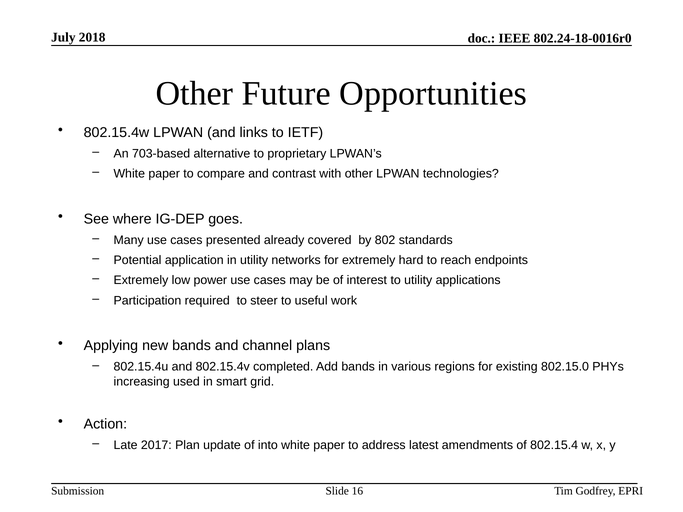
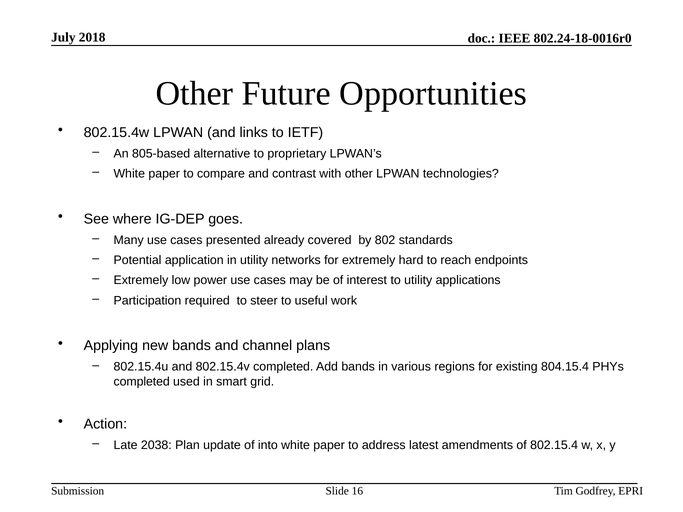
703-based: 703-based -> 805-based (161, 154)
802.15.0: 802.15.0 -> 804.15.4 (565, 367)
increasing: increasing -> completed (142, 382)
2017: 2017 -> 2038 (156, 445)
